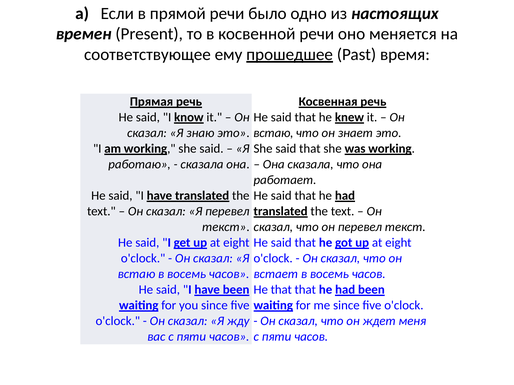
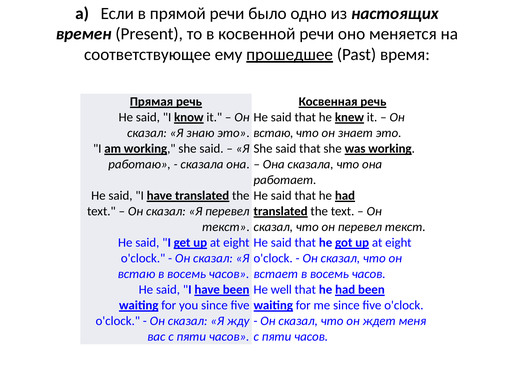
He that: that -> well (281, 290)
